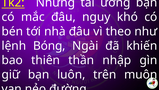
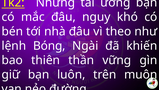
nhập: nhập -> vững (117, 60)
